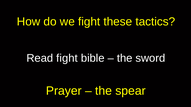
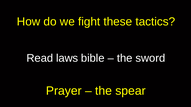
Read fight: fight -> laws (67, 58)
